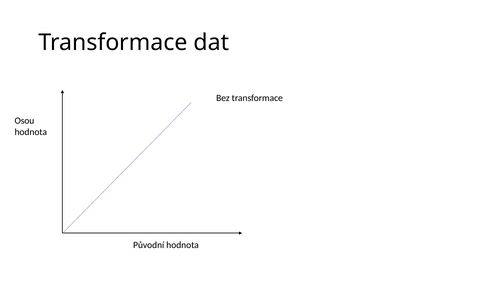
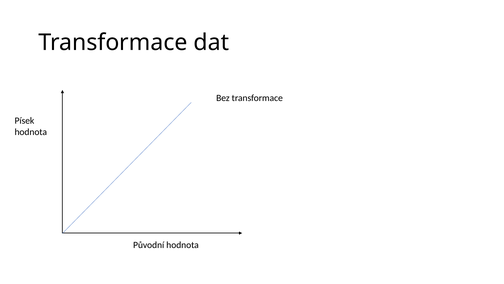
Osou: Osou -> Písek (24, 120)
